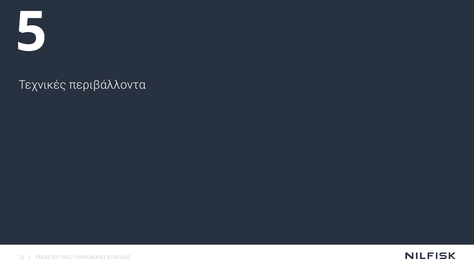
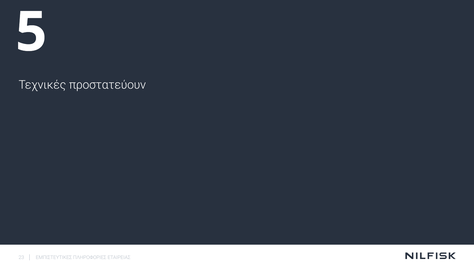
περιβάλλοντα: περιβάλλοντα -> προστατεύουν (107, 85)
